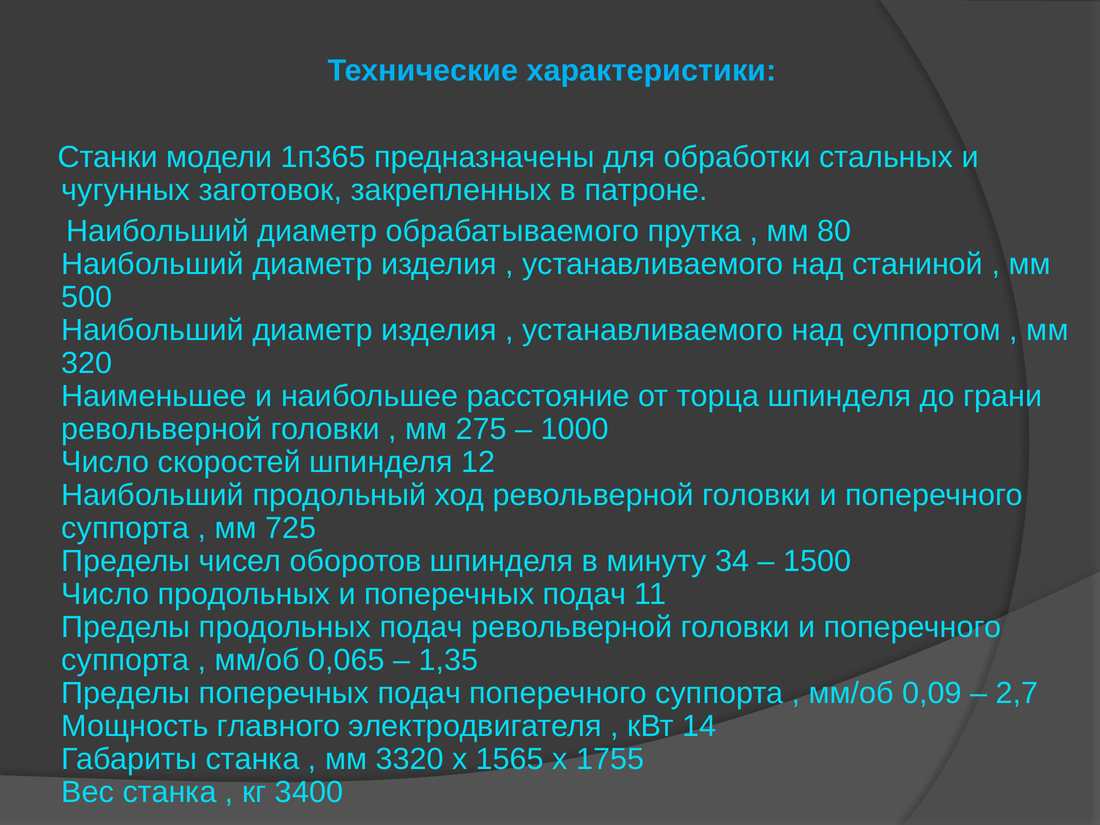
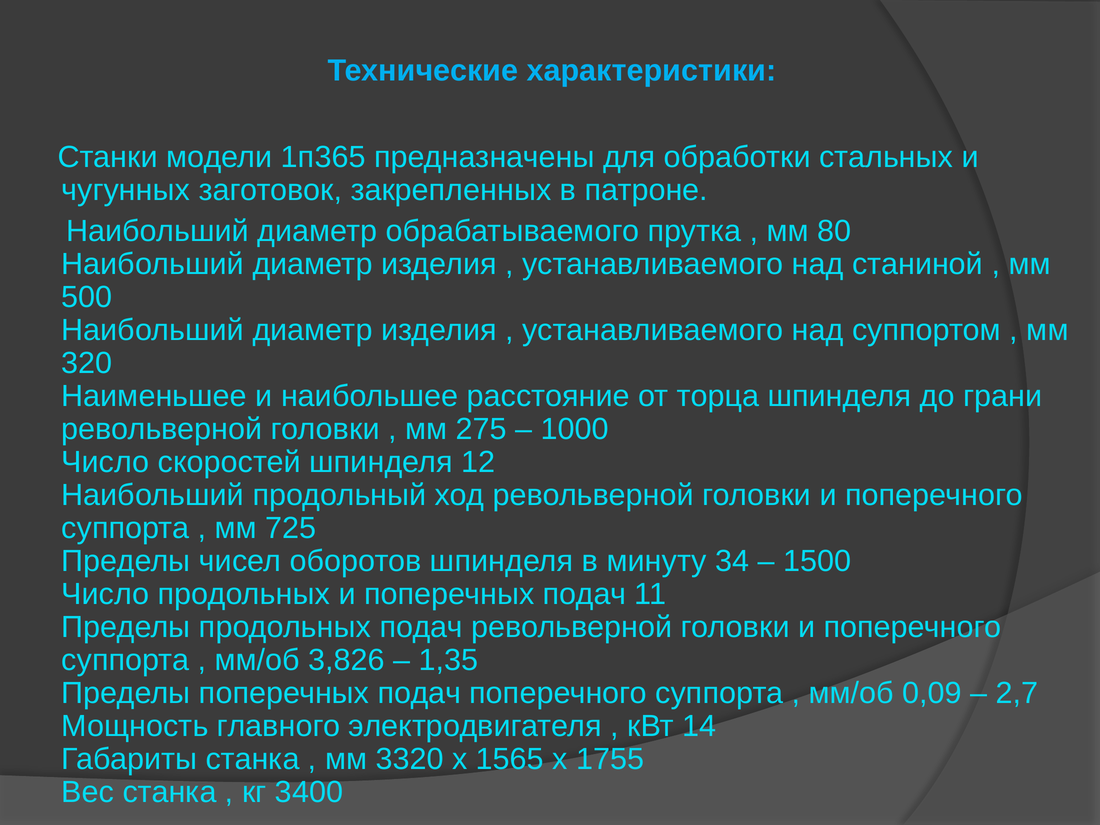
0,065: 0,065 -> 3,826 (346, 660)
